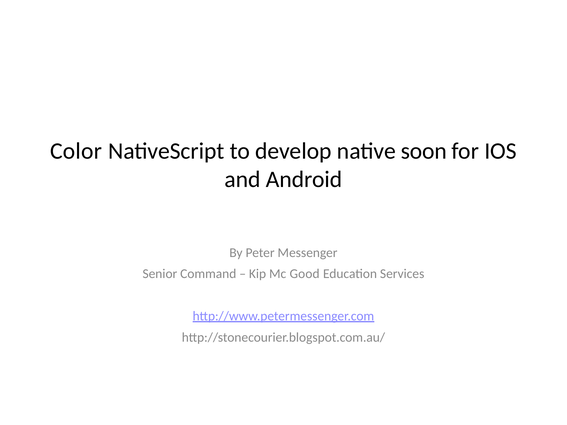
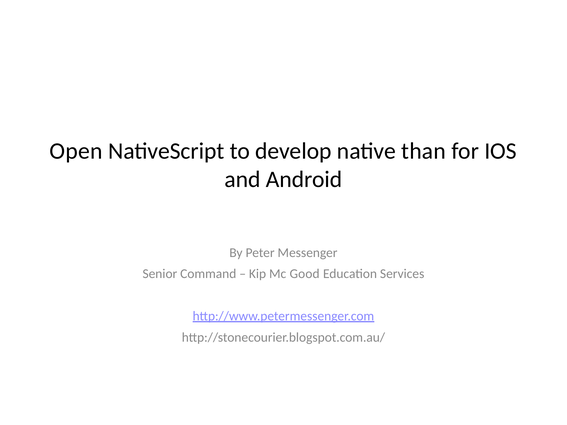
Color: Color -> Open (76, 151)
soon: soon -> than (424, 151)
